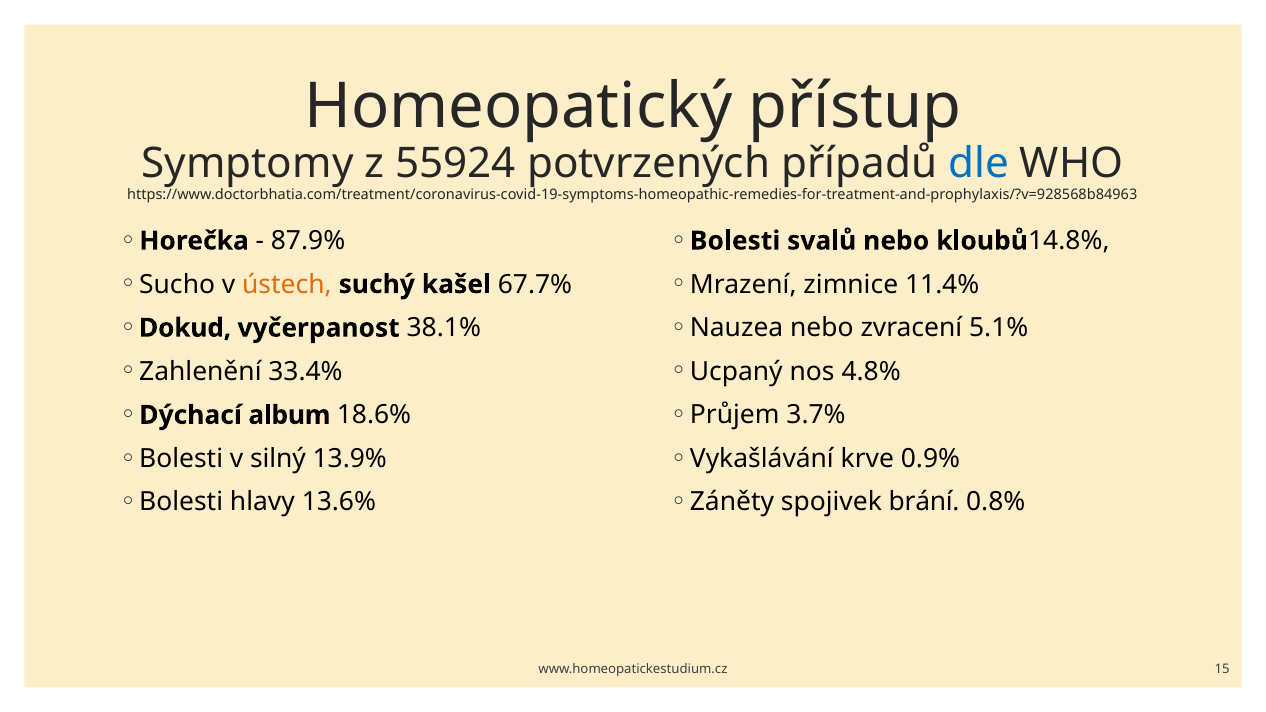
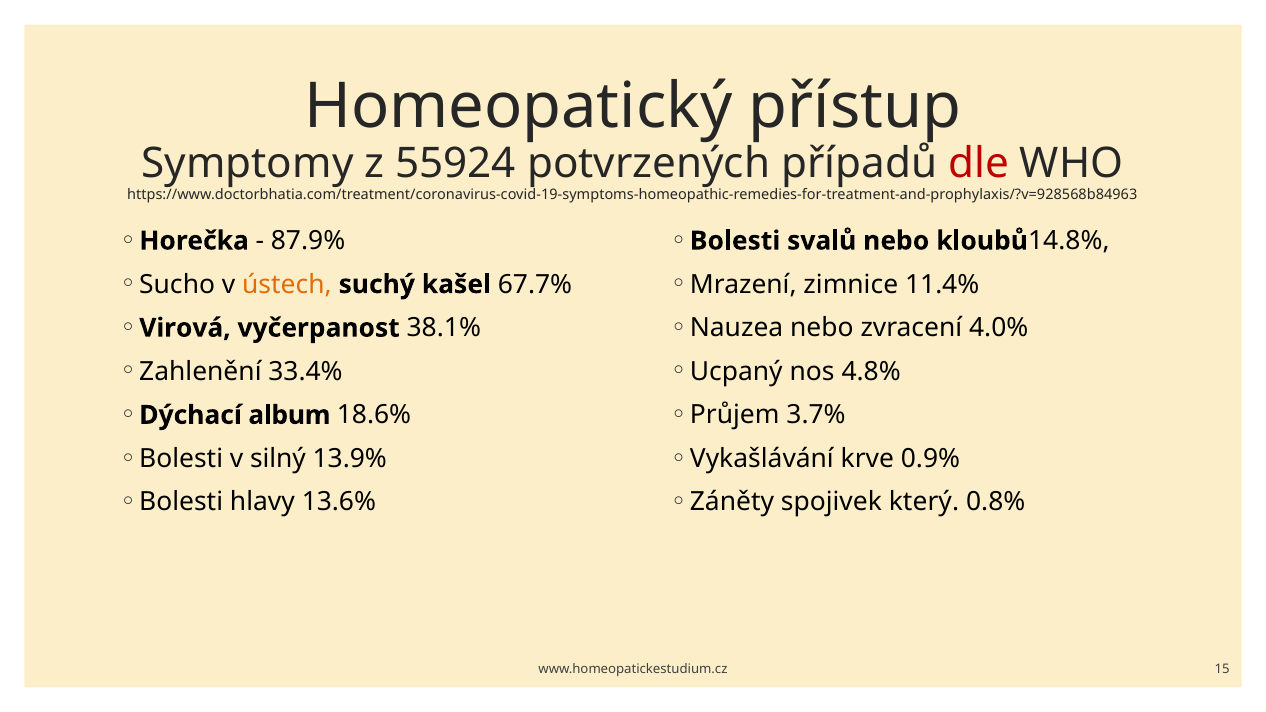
dle colour: blue -> red (979, 164)
Dokud: Dokud -> Virová (185, 328)
5.1%: 5.1% -> 4.0% (999, 328)
brání: brání -> který (924, 502)
